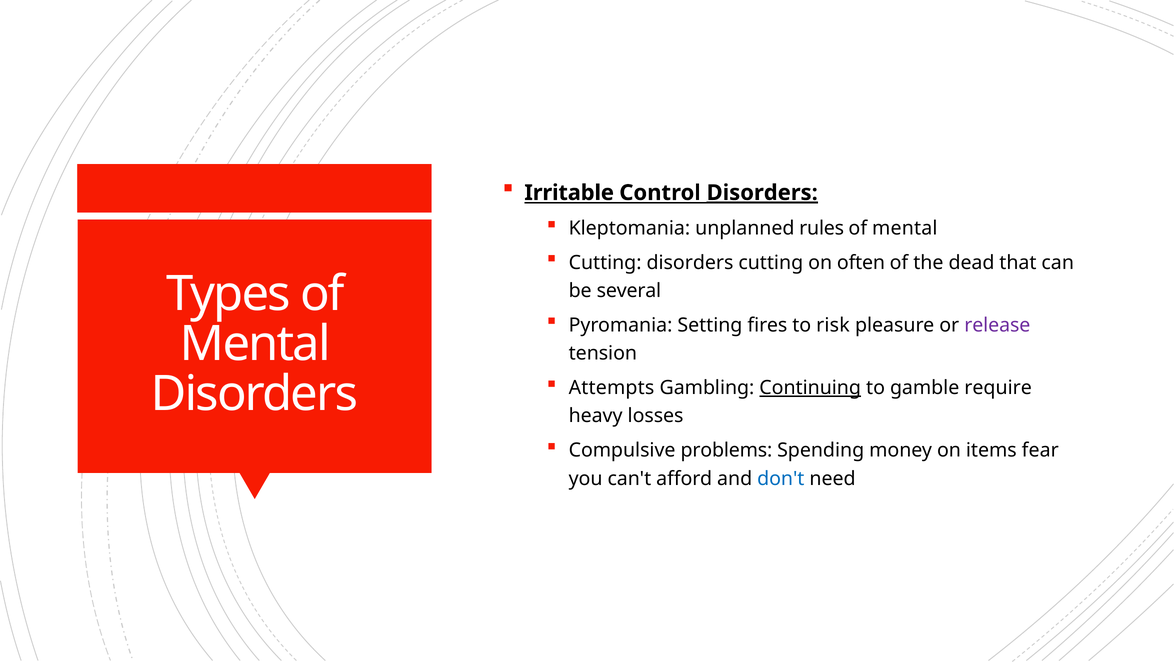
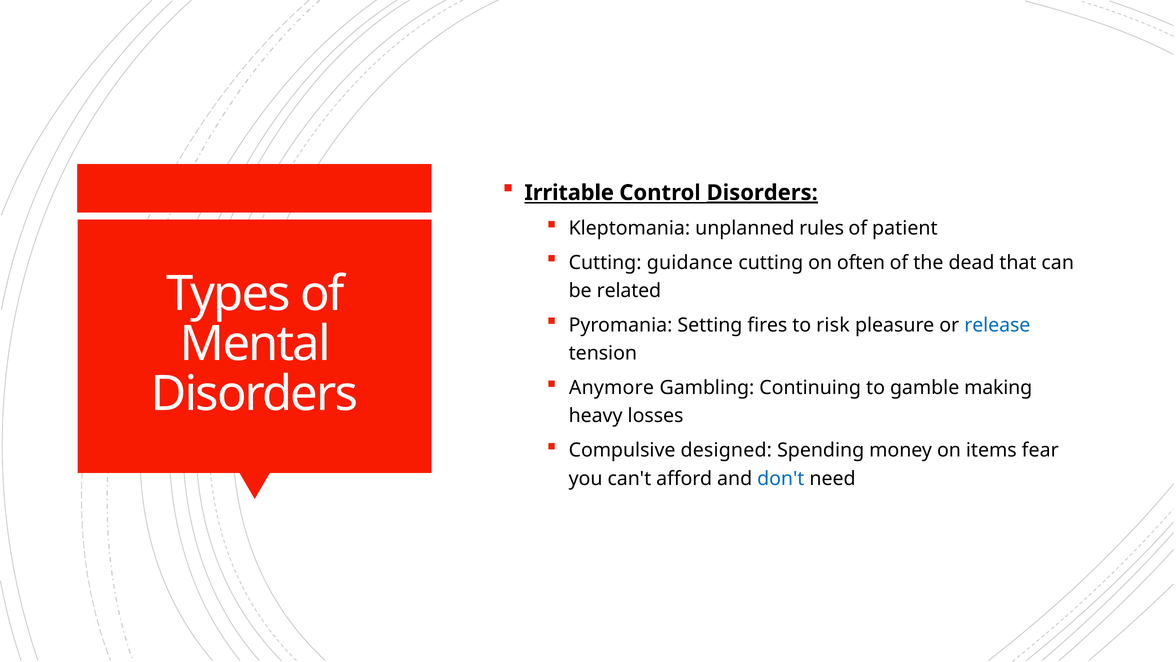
mental: mental -> patient (905, 228)
Cutting disorders: disorders -> guidance (690, 263)
several: several -> related (629, 291)
release colour: purple -> blue (997, 325)
Attempts: Attempts -> Anymore (611, 388)
Continuing underline: present -> none (810, 388)
require: require -> making (998, 388)
problems: problems -> designed (726, 450)
